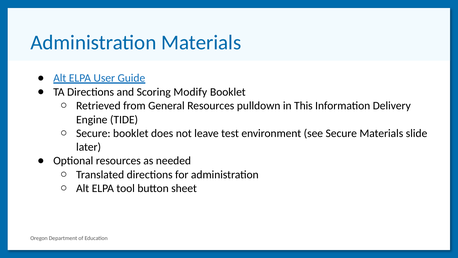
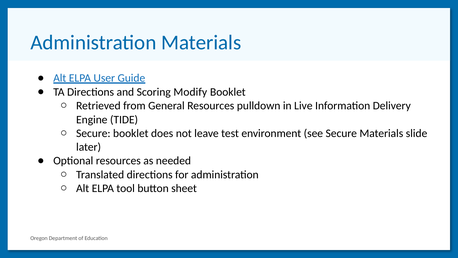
This: This -> Live (303, 106)
